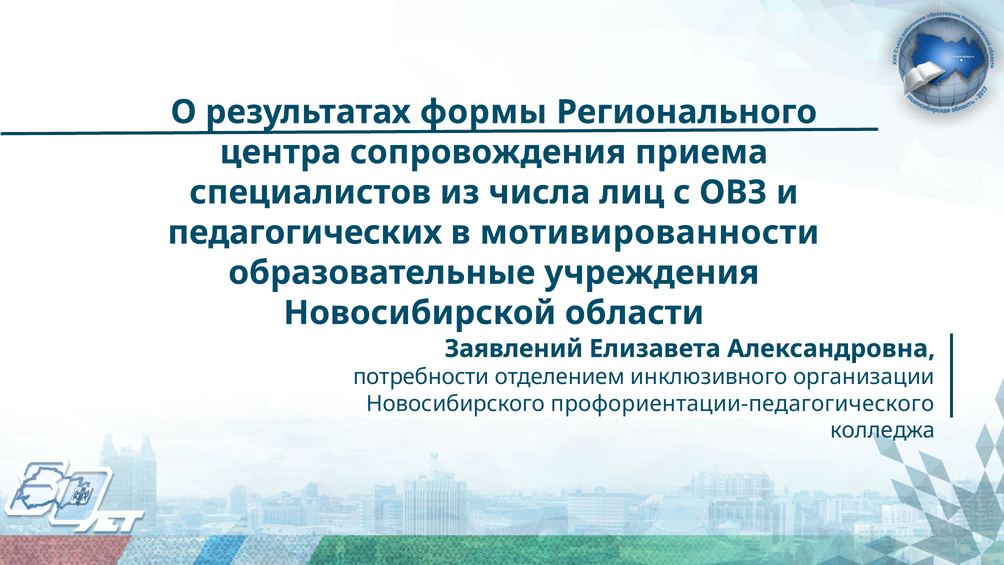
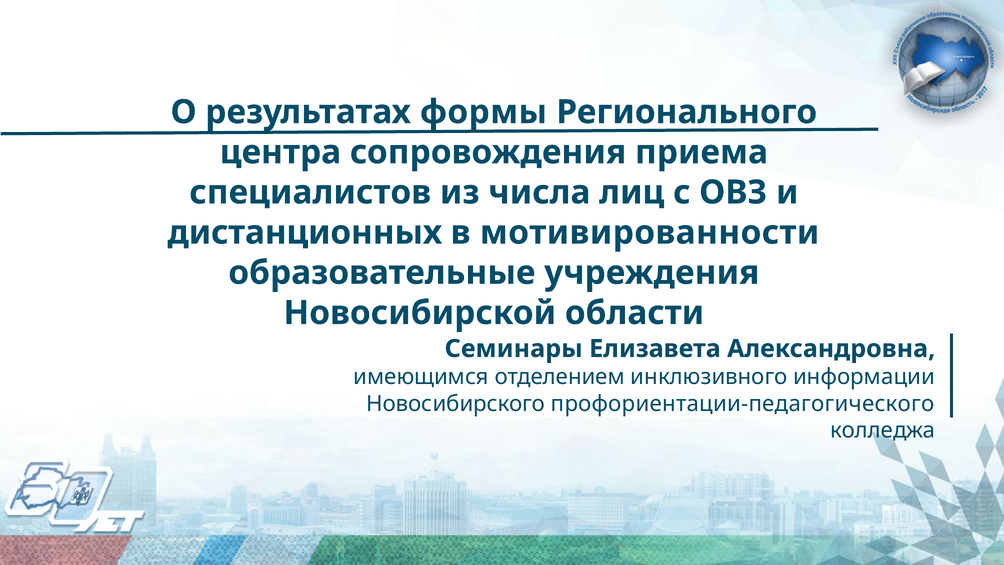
педагогических: педагогических -> дистанционных (305, 233)
Заявлений: Заявлений -> Семинары (514, 349)
потребности: потребности -> имеющимся (421, 377)
организации: организации -> информации (864, 377)
